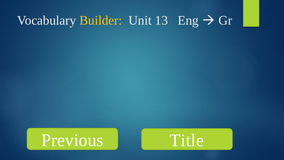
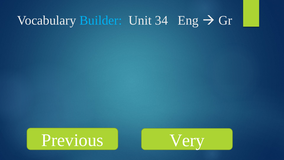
Builder colour: yellow -> light blue (101, 20)
13: 13 -> 34 (161, 20)
Title: Title -> Very (187, 140)
